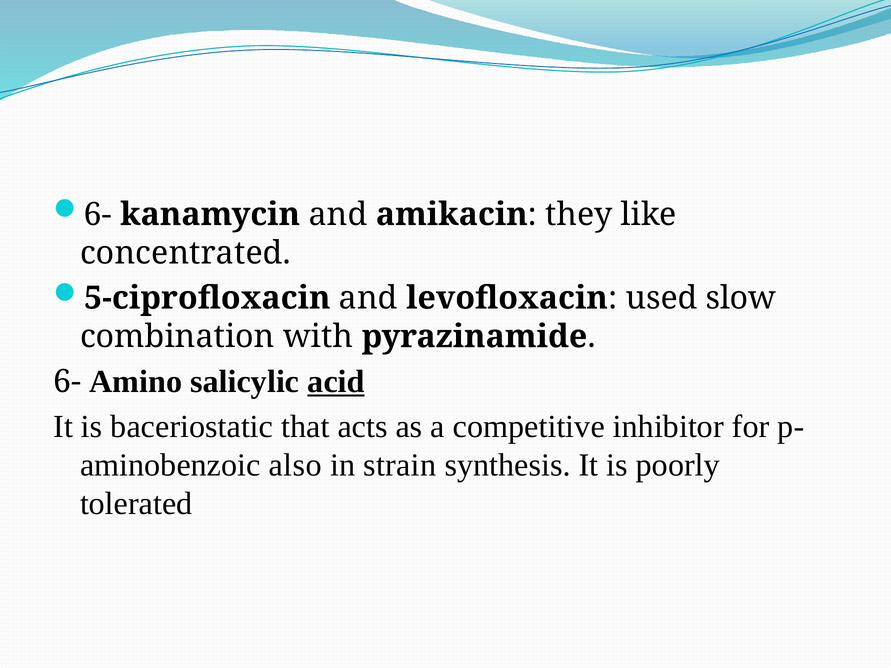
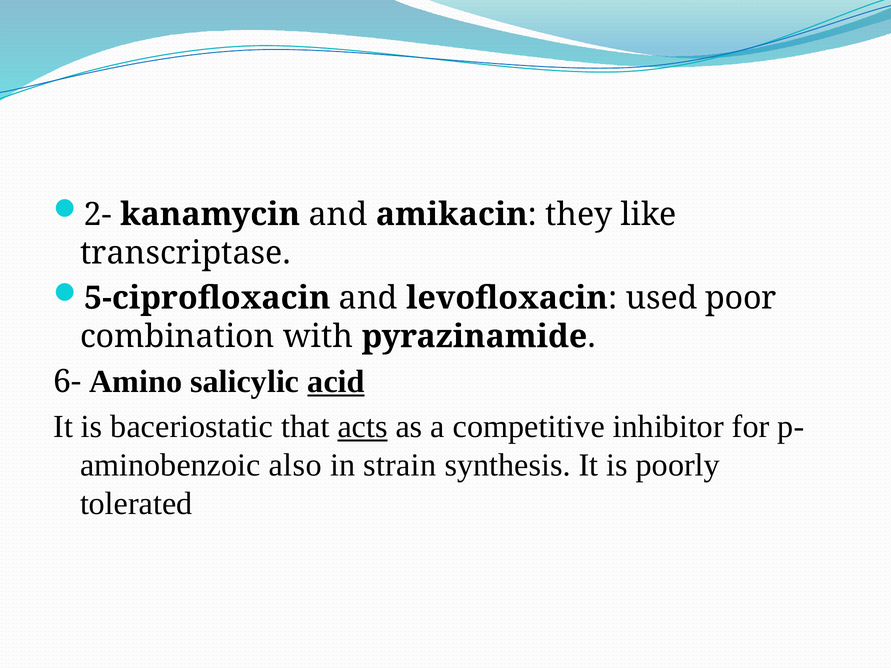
6-: 6- -> 2- (98, 215)
concentrated: concentrated -> transcriptase (185, 253)
slow: slow -> poor (741, 298)
acts underline: none -> present (363, 427)
